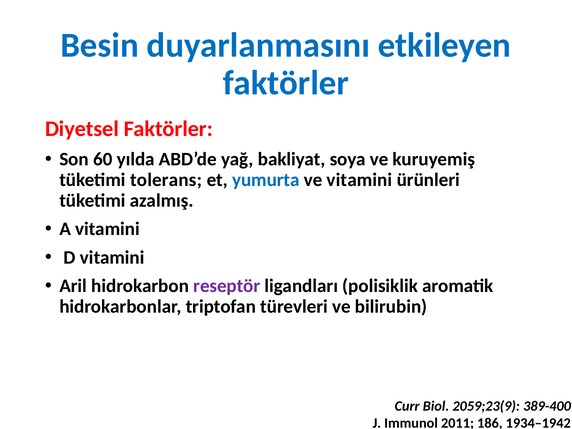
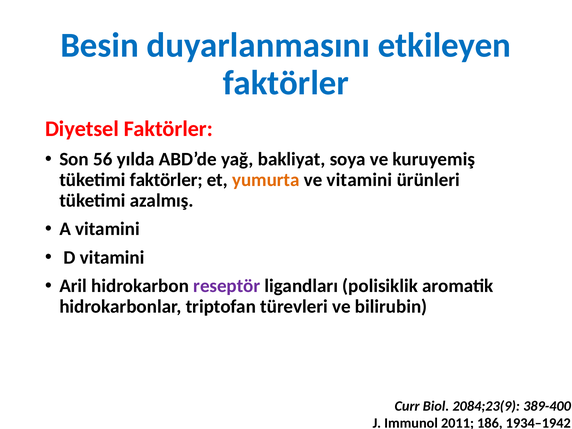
60: 60 -> 56 (103, 159)
tüketimi tolerans: tolerans -> faktörler (166, 180)
yumurta colour: blue -> orange (266, 180)
2059;23(9: 2059;23(9 -> 2084;23(9 (486, 406)
